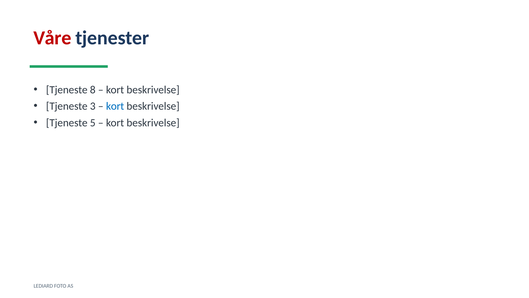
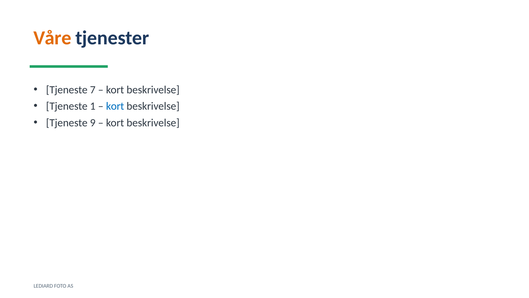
Våre colour: red -> orange (52, 38)
8: 8 -> 7 (93, 90)
3: 3 -> 1 (93, 106)
5: 5 -> 9 (93, 123)
